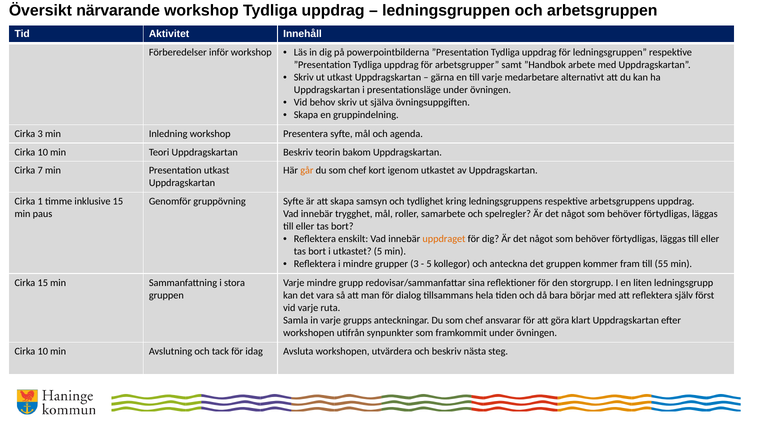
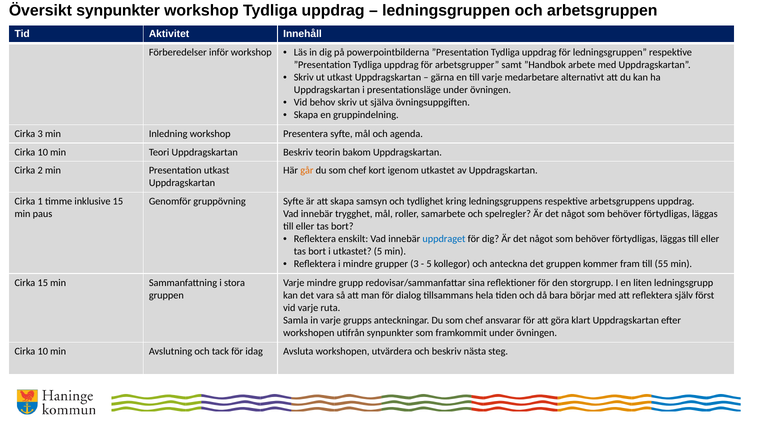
Översikt närvarande: närvarande -> synpunkter (118, 11)
7: 7 -> 2 (40, 170)
uppdraget colour: orange -> blue (444, 239)
